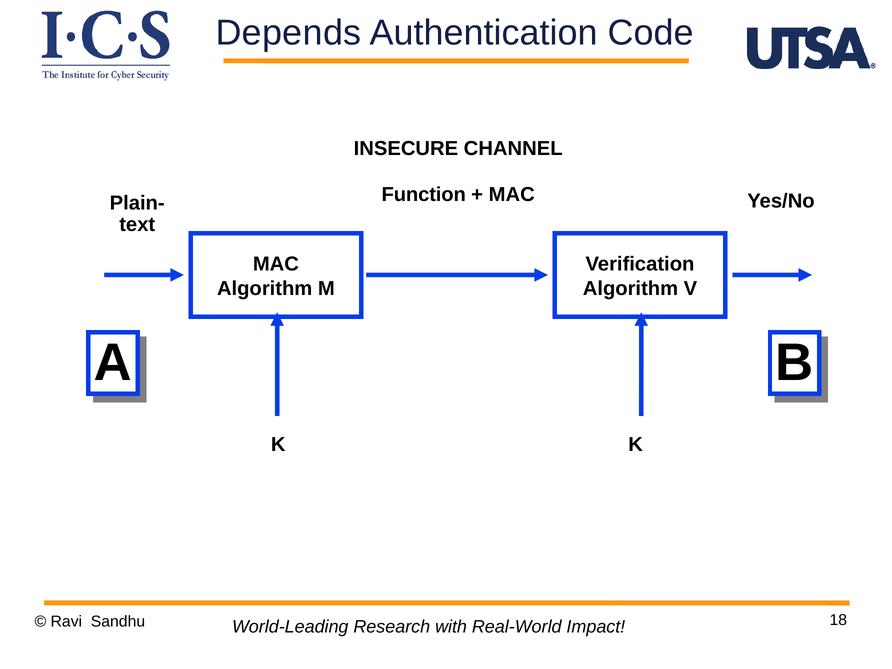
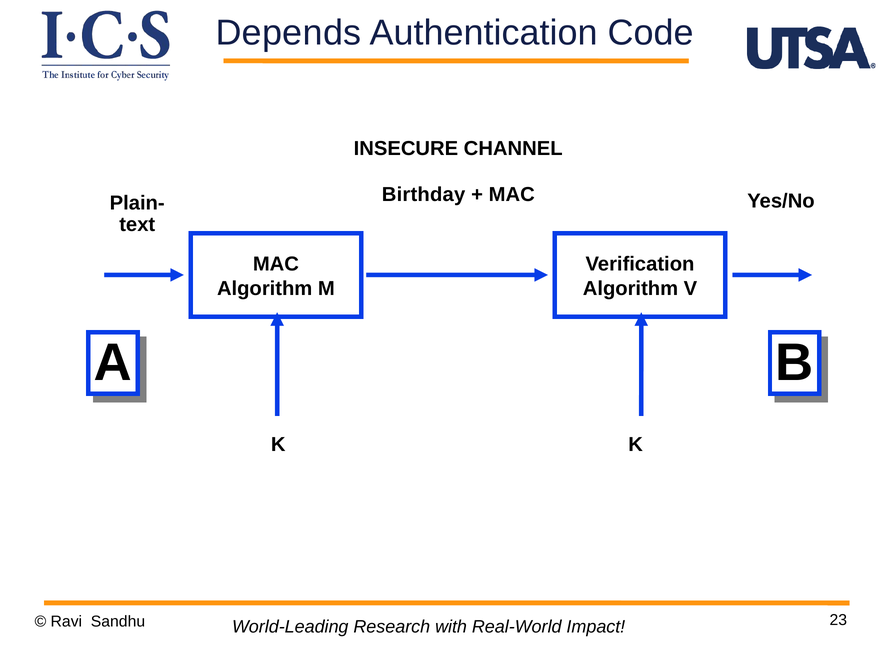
Function: Function -> Birthday (424, 195)
18: 18 -> 23 (838, 620)
